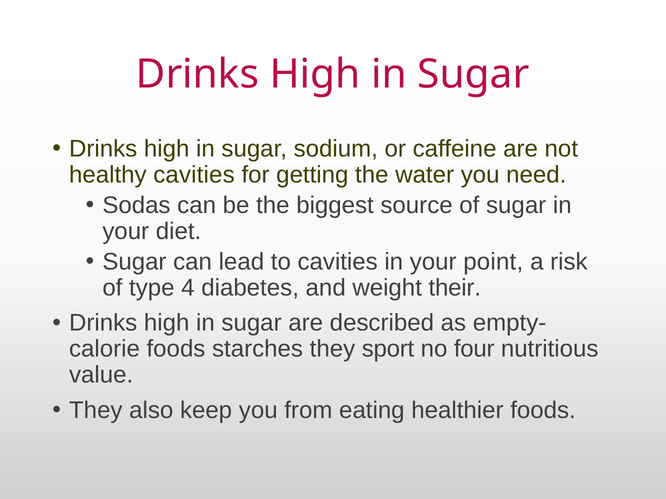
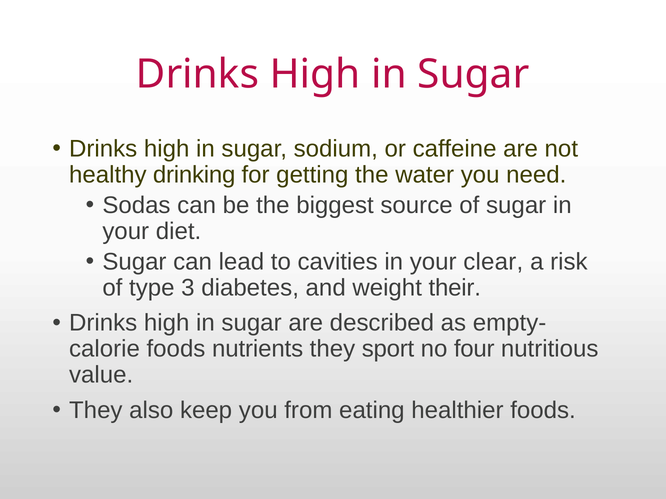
healthy cavities: cavities -> drinking (194, 175)
point: point -> clear (493, 262)
4: 4 -> 3 (188, 288)
starches: starches -> nutrients (258, 349)
